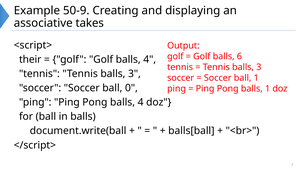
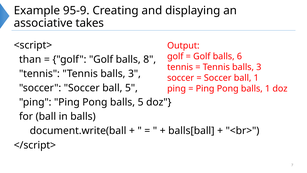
50-9: 50-9 -> 95-9 (76, 11)
their: their -> than (30, 59)
Golf balls 4: 4 -> 8 (150, 59)
ball 0: 0 -> 5 (131, 88)
Pong balls 4: 4 -> 5 (141, 102)
